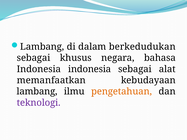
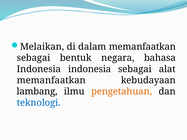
Lambang: Lambang -> Melaikan (42, 47)
dalam berkedudukan: berkedudukan -> memanfaatkan (142, 47)
khusus: khusus -> bentuk (76, 58)
teknologi colour: purple -> blue (39, 103)
